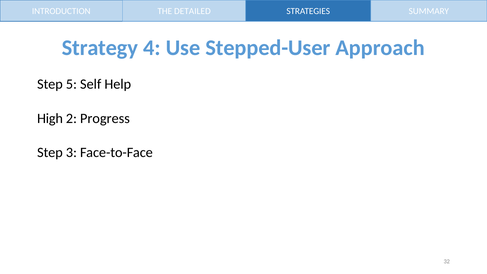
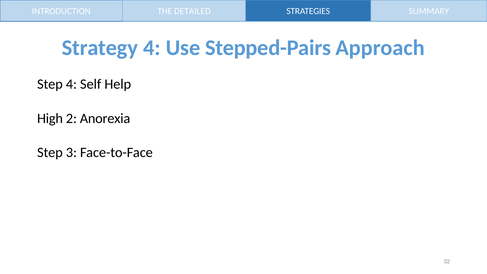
Stepped-User: Stepped-User -> Stepped-Pairs (268, 48)
Step 5: 5 -> 4 (71, 84)
Progress: Progress -> Anorexia (105, 118)
